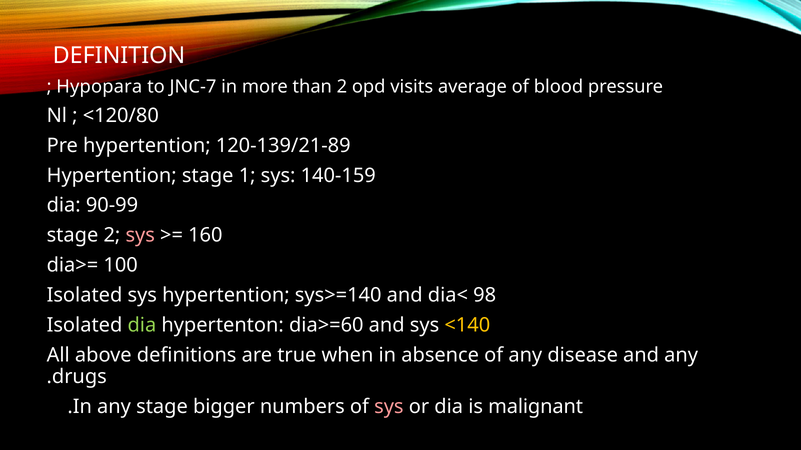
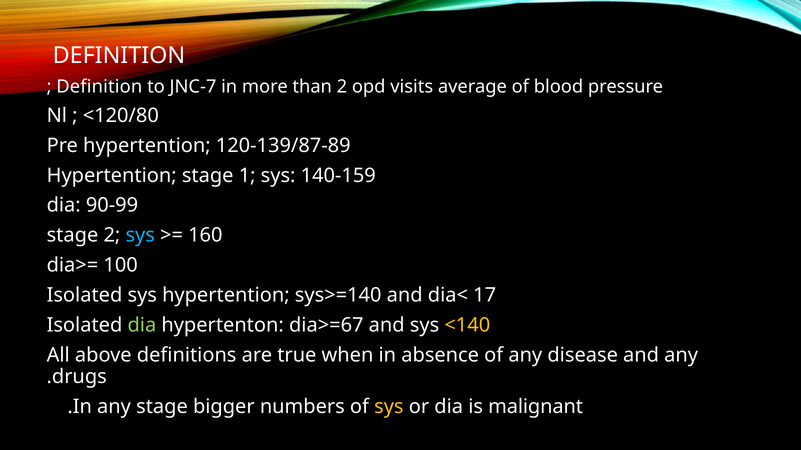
Hypopara: Hypopara -> Definition (99, 87)
120-139/21-89: 120-139/21-89 -> 120-139/87-89 (283, 146)
sys colour: pink -> light blue (140, 236)
98: 98 -> 17 (485, 295)
dia>=60: dia>=60 -> dia>=67 (326, 325)
sys colour: pink -> yellow (389, 407)
